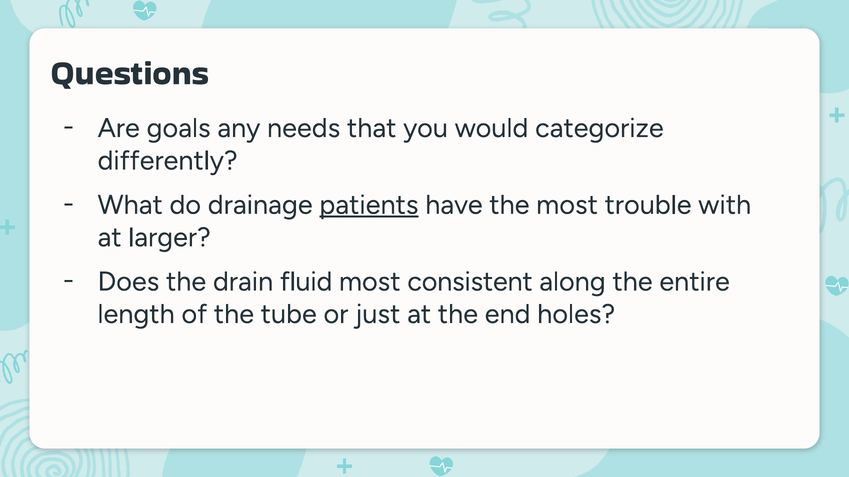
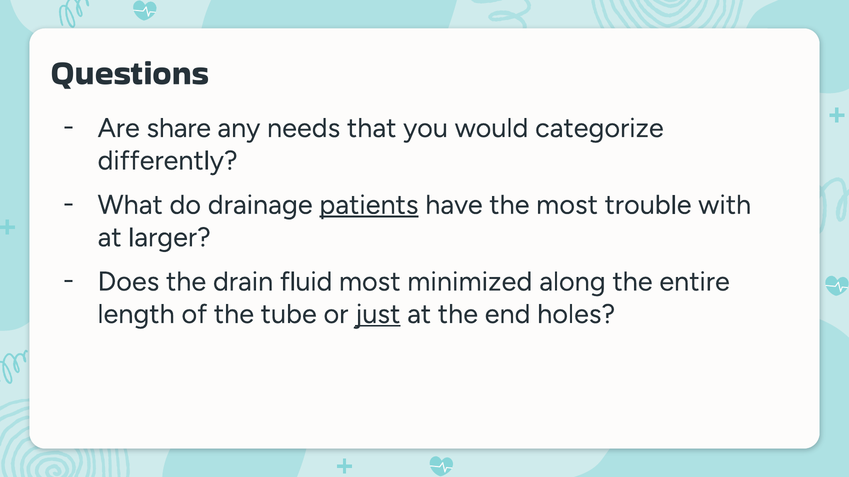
goals: goals -> share (179, 128)
consistent: consistent -> minimized (470, 282)
just underline: none -> present (378, 314)
